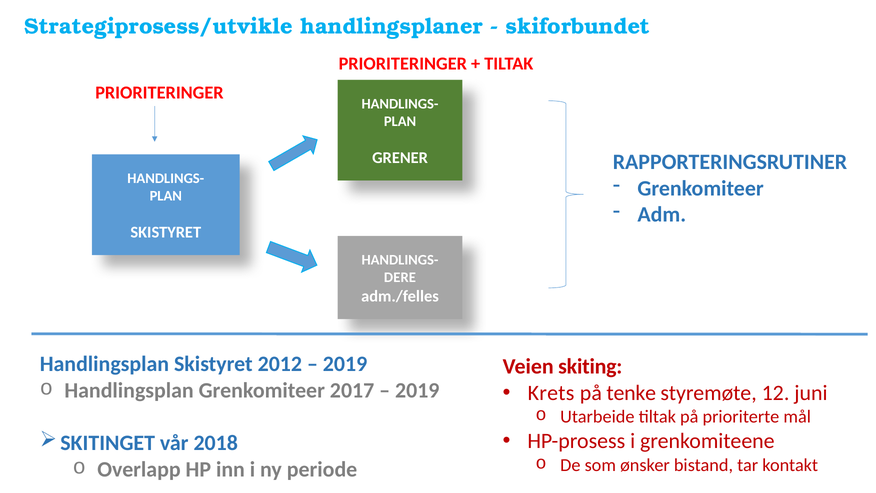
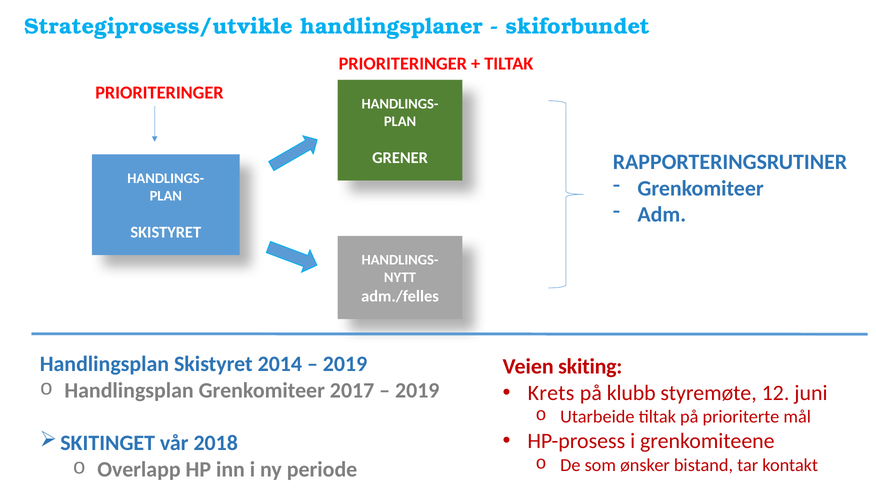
DERE: DERE -> NYTT (400, 277)
2012: 2012 -> 2014 (280, 364)
tenke: tenke -> klubb (631, 393)
